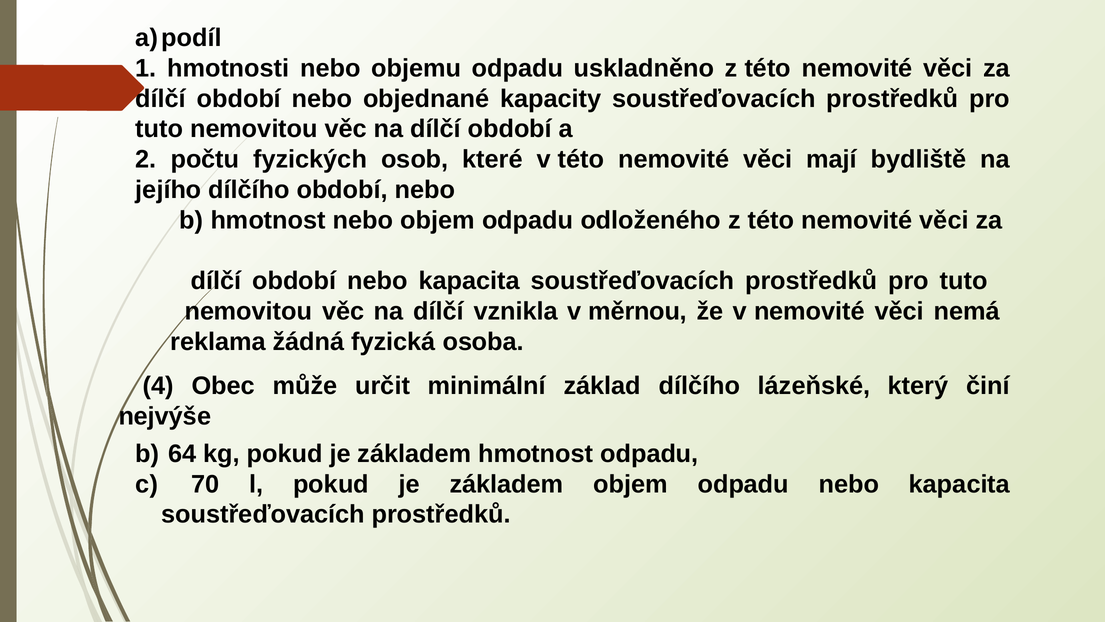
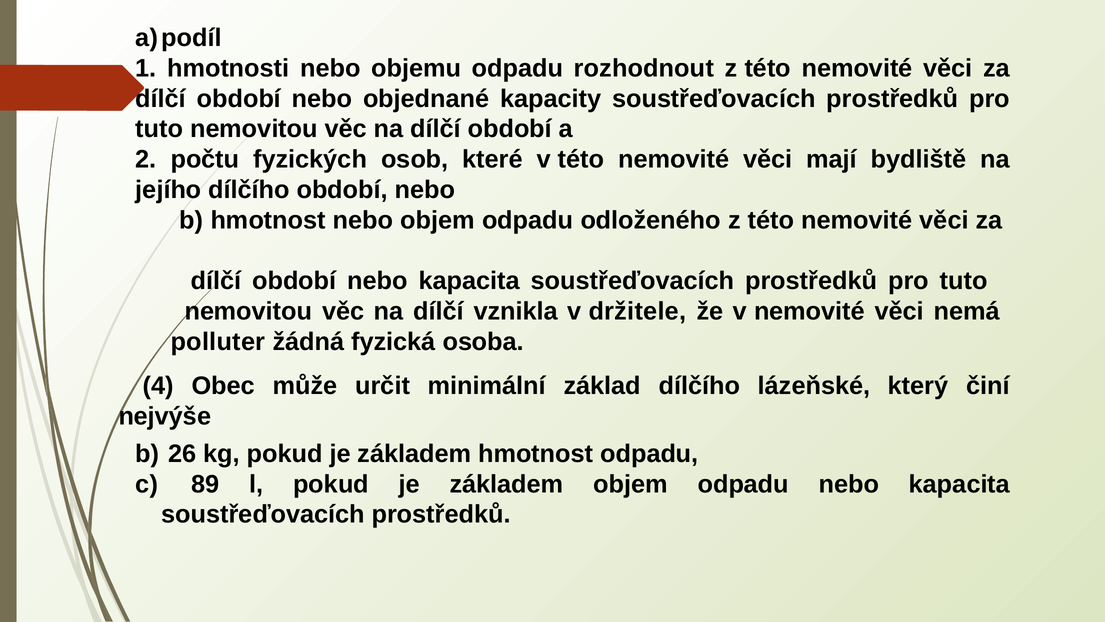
uskladněno: uskladněno -> rozhodnout (644, 68)
měrnou: měrnou -> držitele (637, 311)
reklama: reklama -> polluter (218, 342)
64: 64 -> 26 (182, 453)
70: 70 -> 89 (205, 484)
